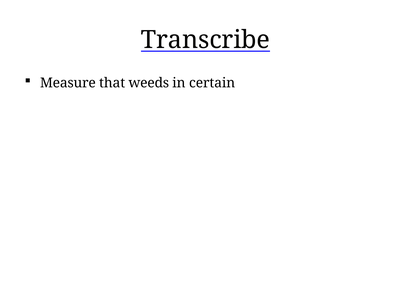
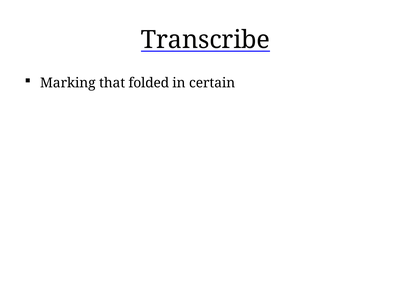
Measure: Measure -> Marking (68, 83)
weeds: weeds -> folded (149, 83)
